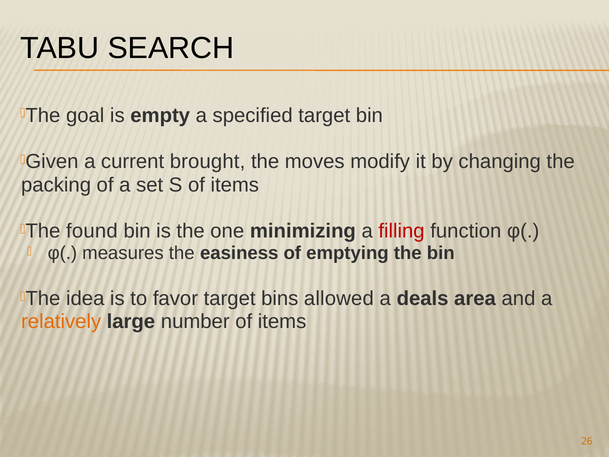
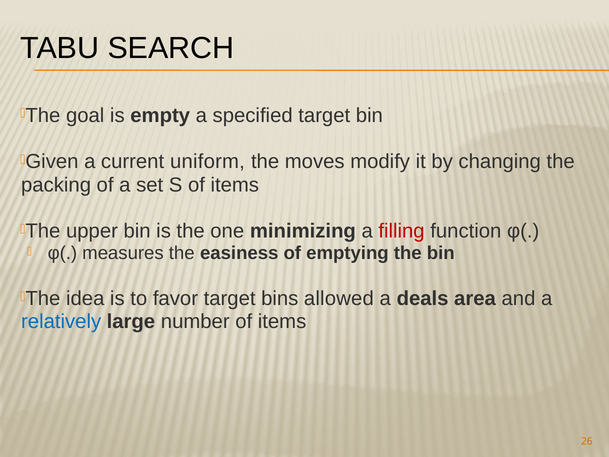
brought: brought -> uniform (207, 162)
found: found -> upper (92, 231)
relatively colour: orange -> blue (61, 322)
